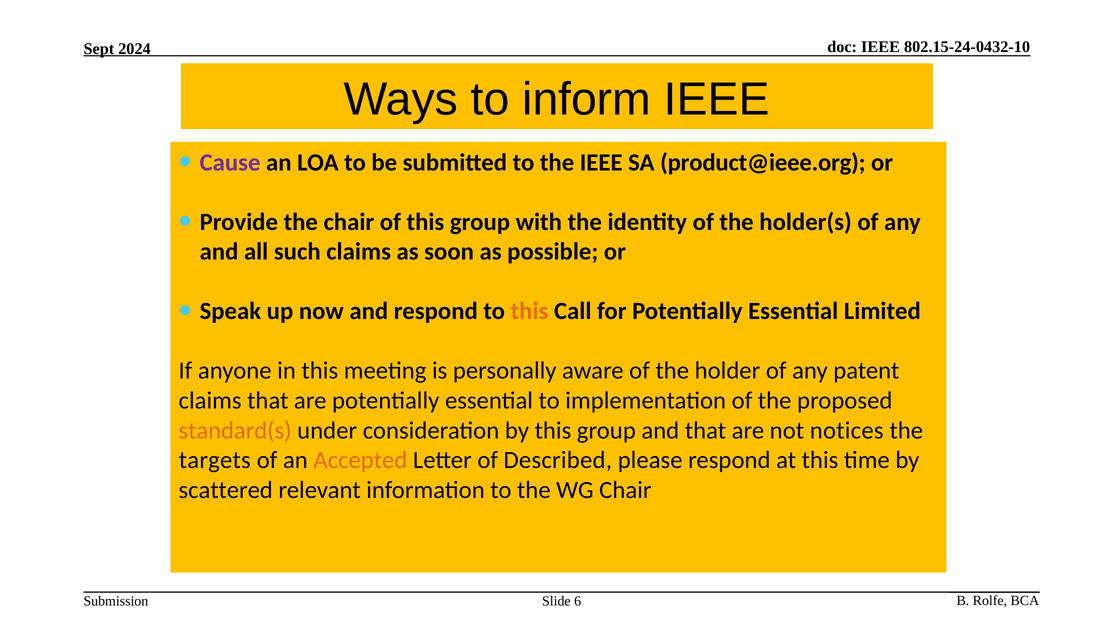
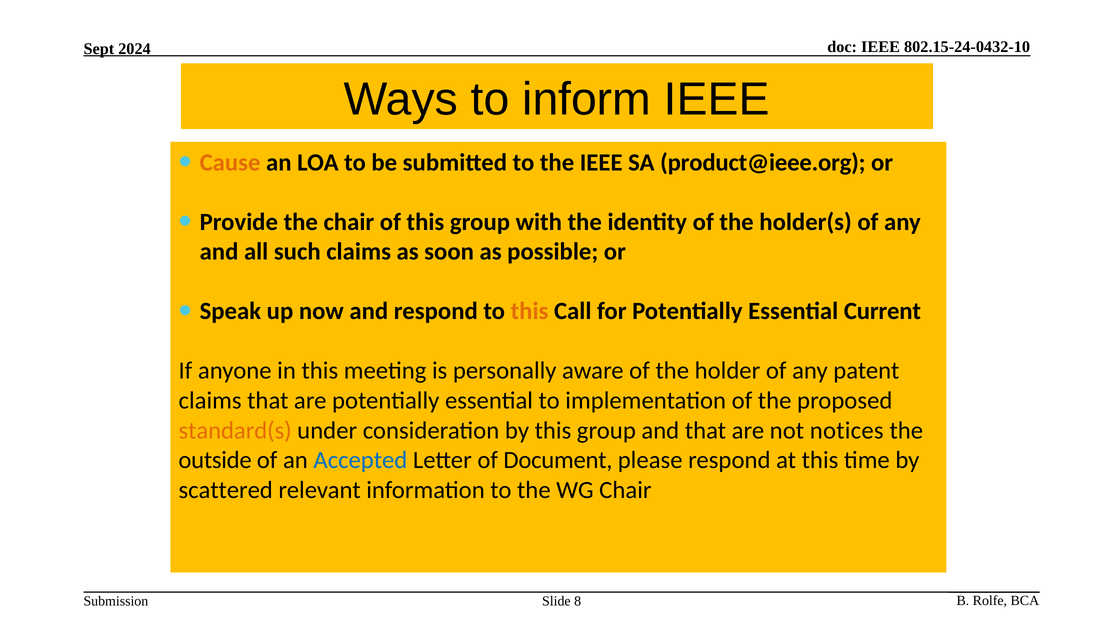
Cause colour: purple -> orange (230, 162)
Limited: Limited -> Current (882, 311)
targets: targets -> outside (215, 460)
Accepted colour: orange -> blue (360, 460)
Described: Described -> Document (558, 460)
6: 6 -> 8 (578, 601)
